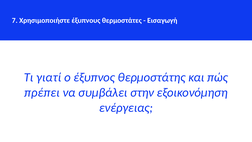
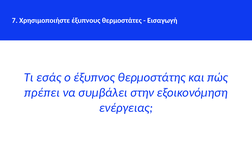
γιατί: γιατί -> εσάς (49, 77)
